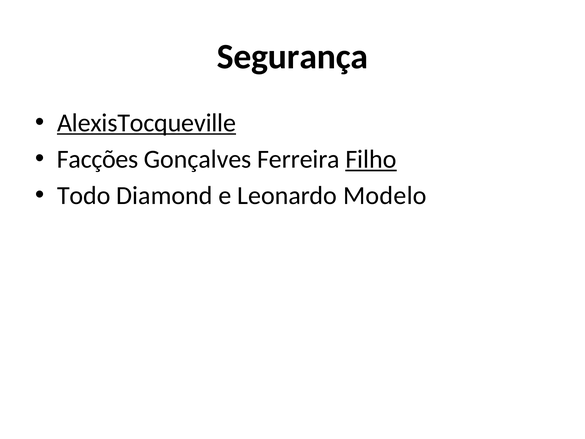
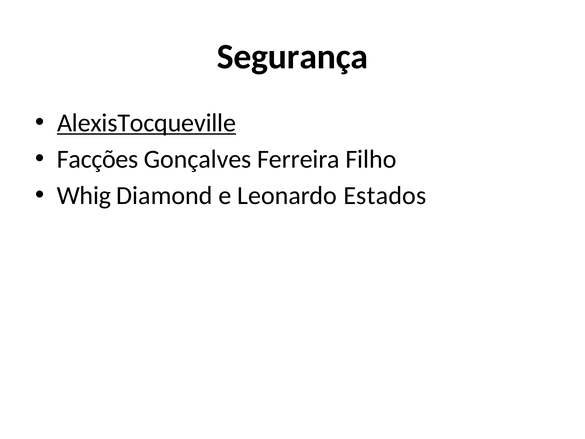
Filho underline: present -> none (371, 159)
Todo: Todo -> Whig (84, 196)
Modelo: Modelo -> Estados (385, 196)
